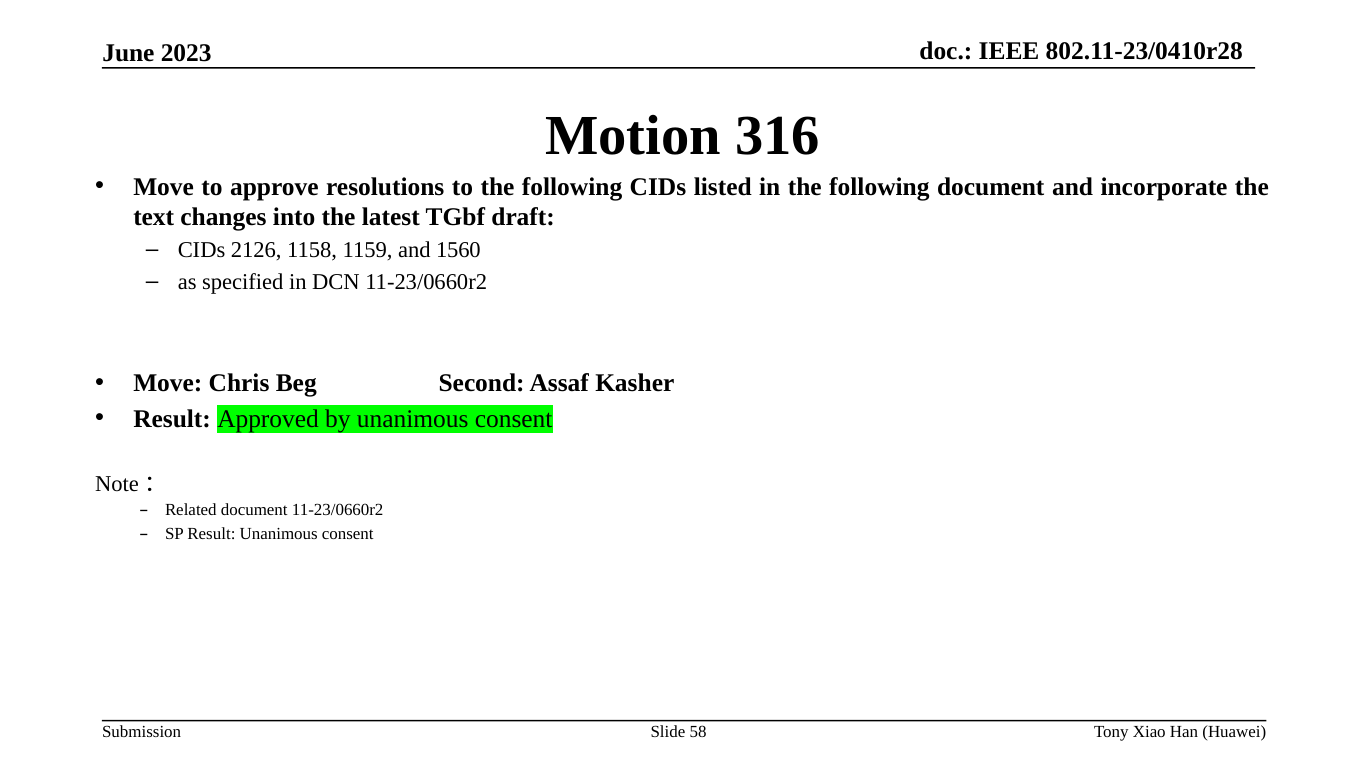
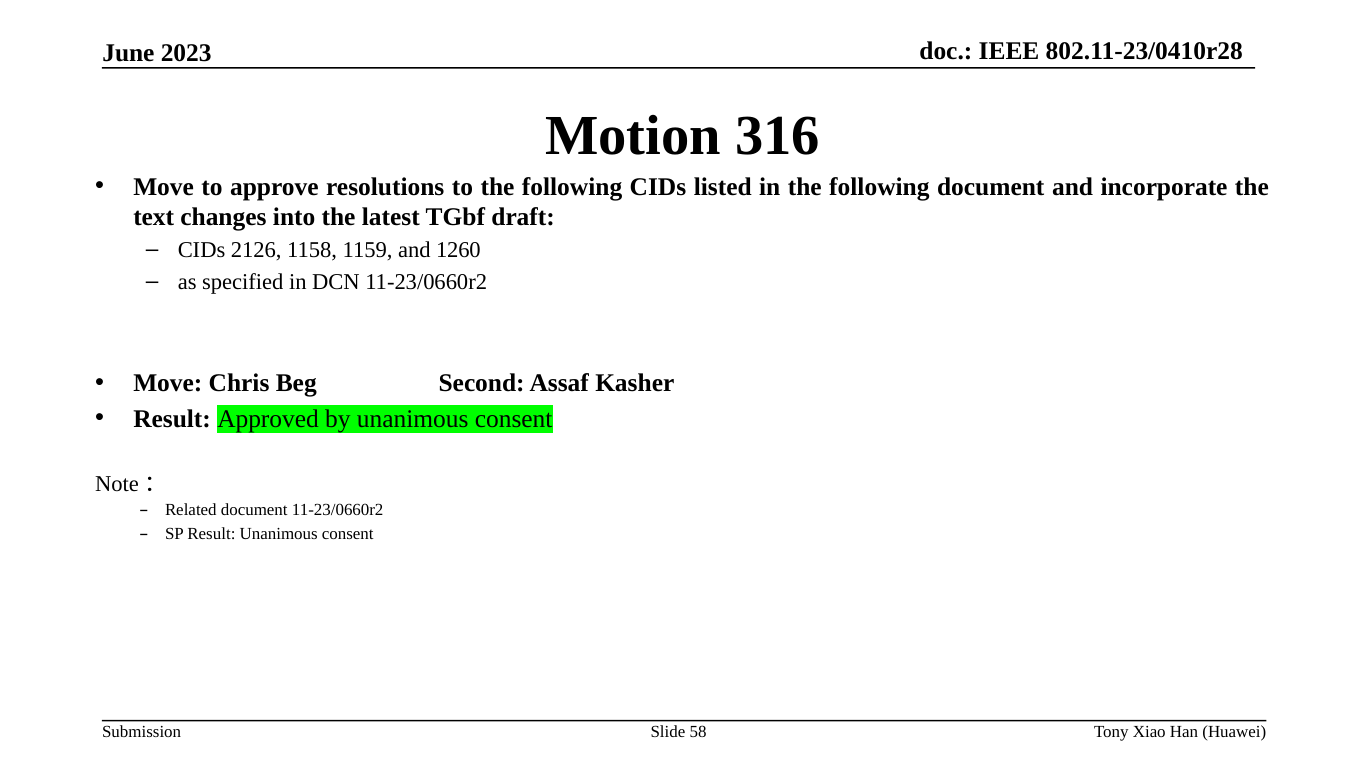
1560: 1560 -> 1260 (458, 250)
